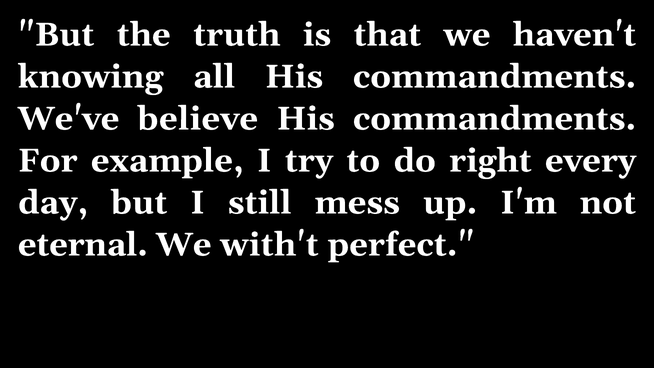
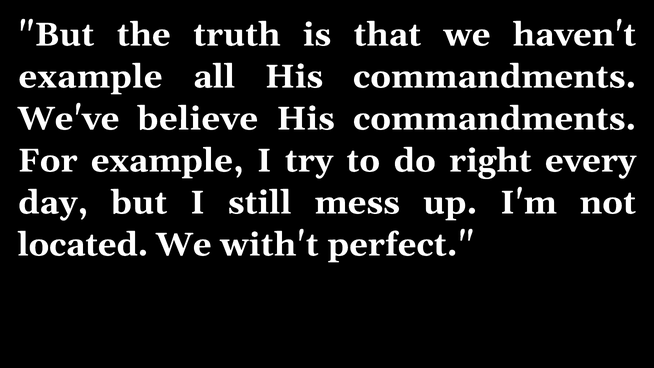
knowing: knowing -> example (90, 77)
eternal: eternal -> located (83, 245)
